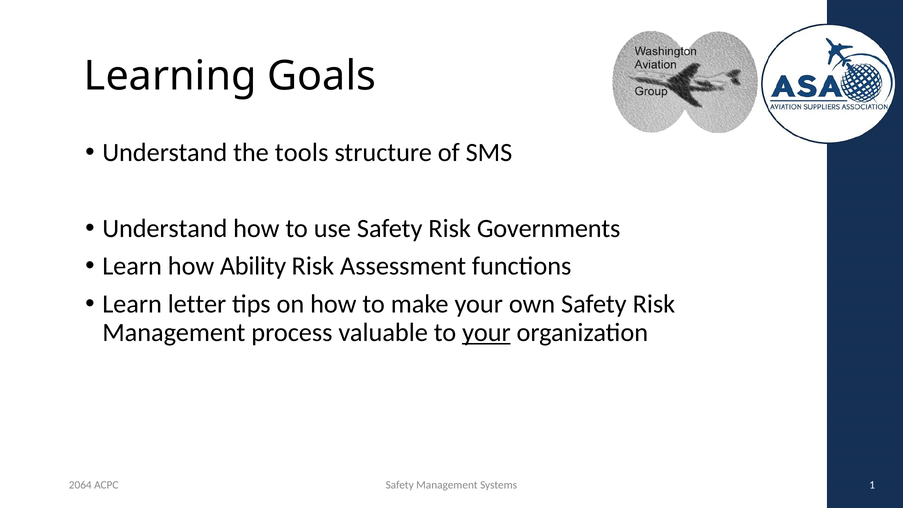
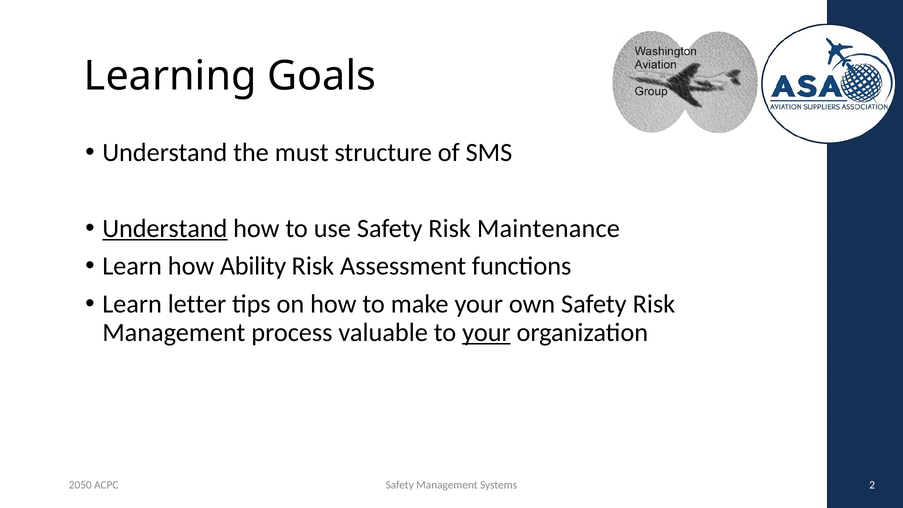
tools: tools -> must (302, 153)
Understand underline: none -> present (165, 228)
Governments: Governments -> Maintenance (548, 228)
1: 1 -> 2 (872, 485)
2064: 2064 -> 2050 (80, 485)
